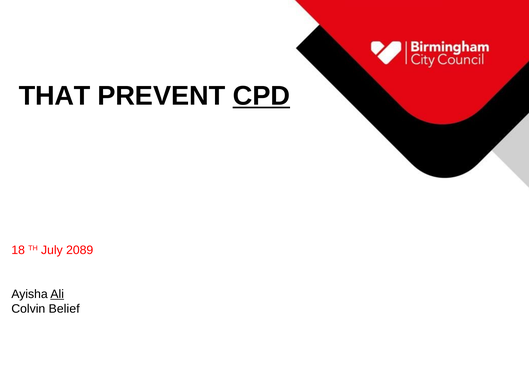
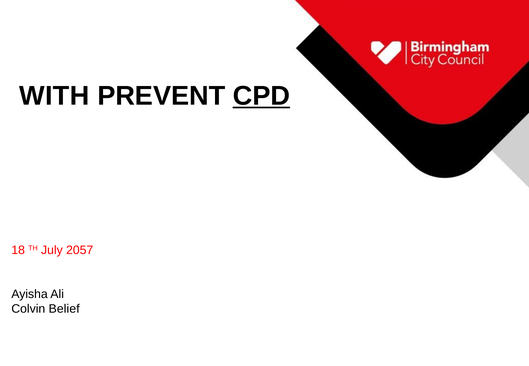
THAT: THAT -> WITH (54, 96)
2089: 2089 -> 2057 (80, 250)
Ali underline: present -> none (57, 294)
